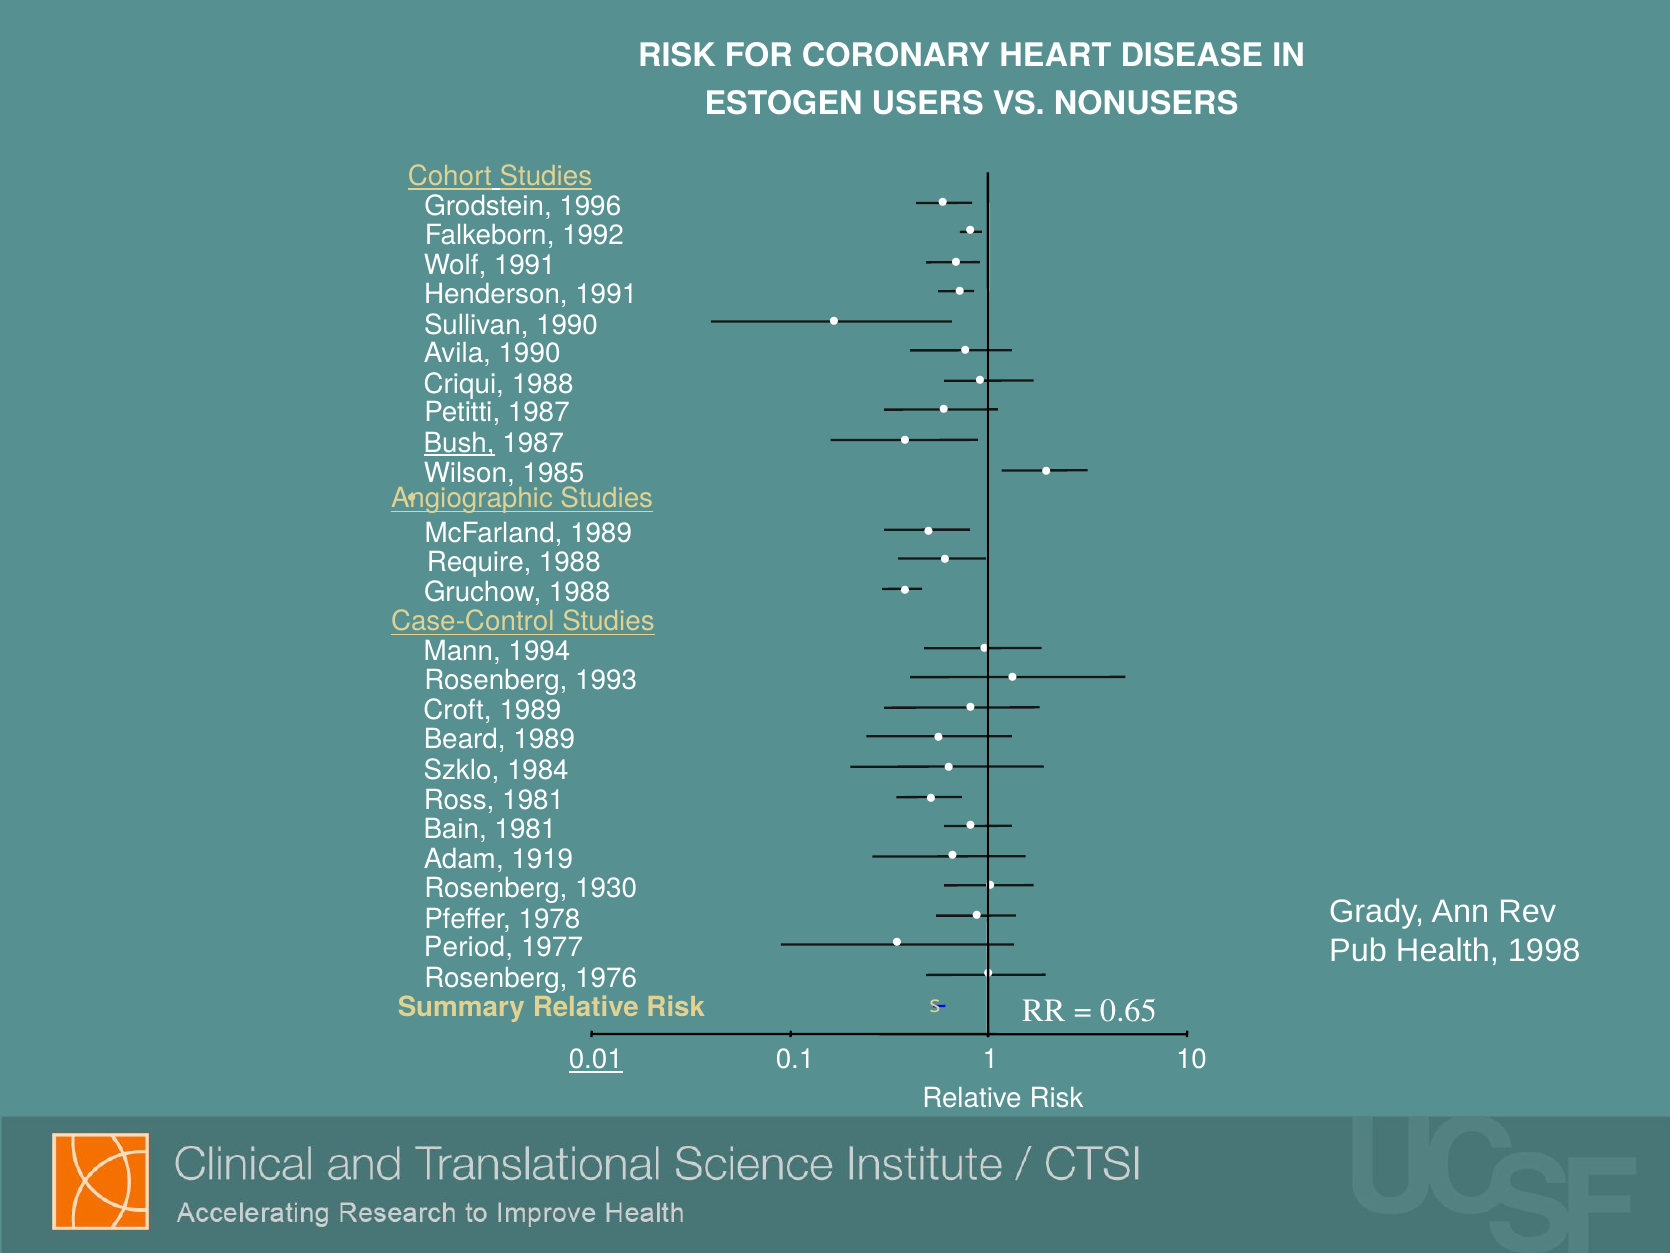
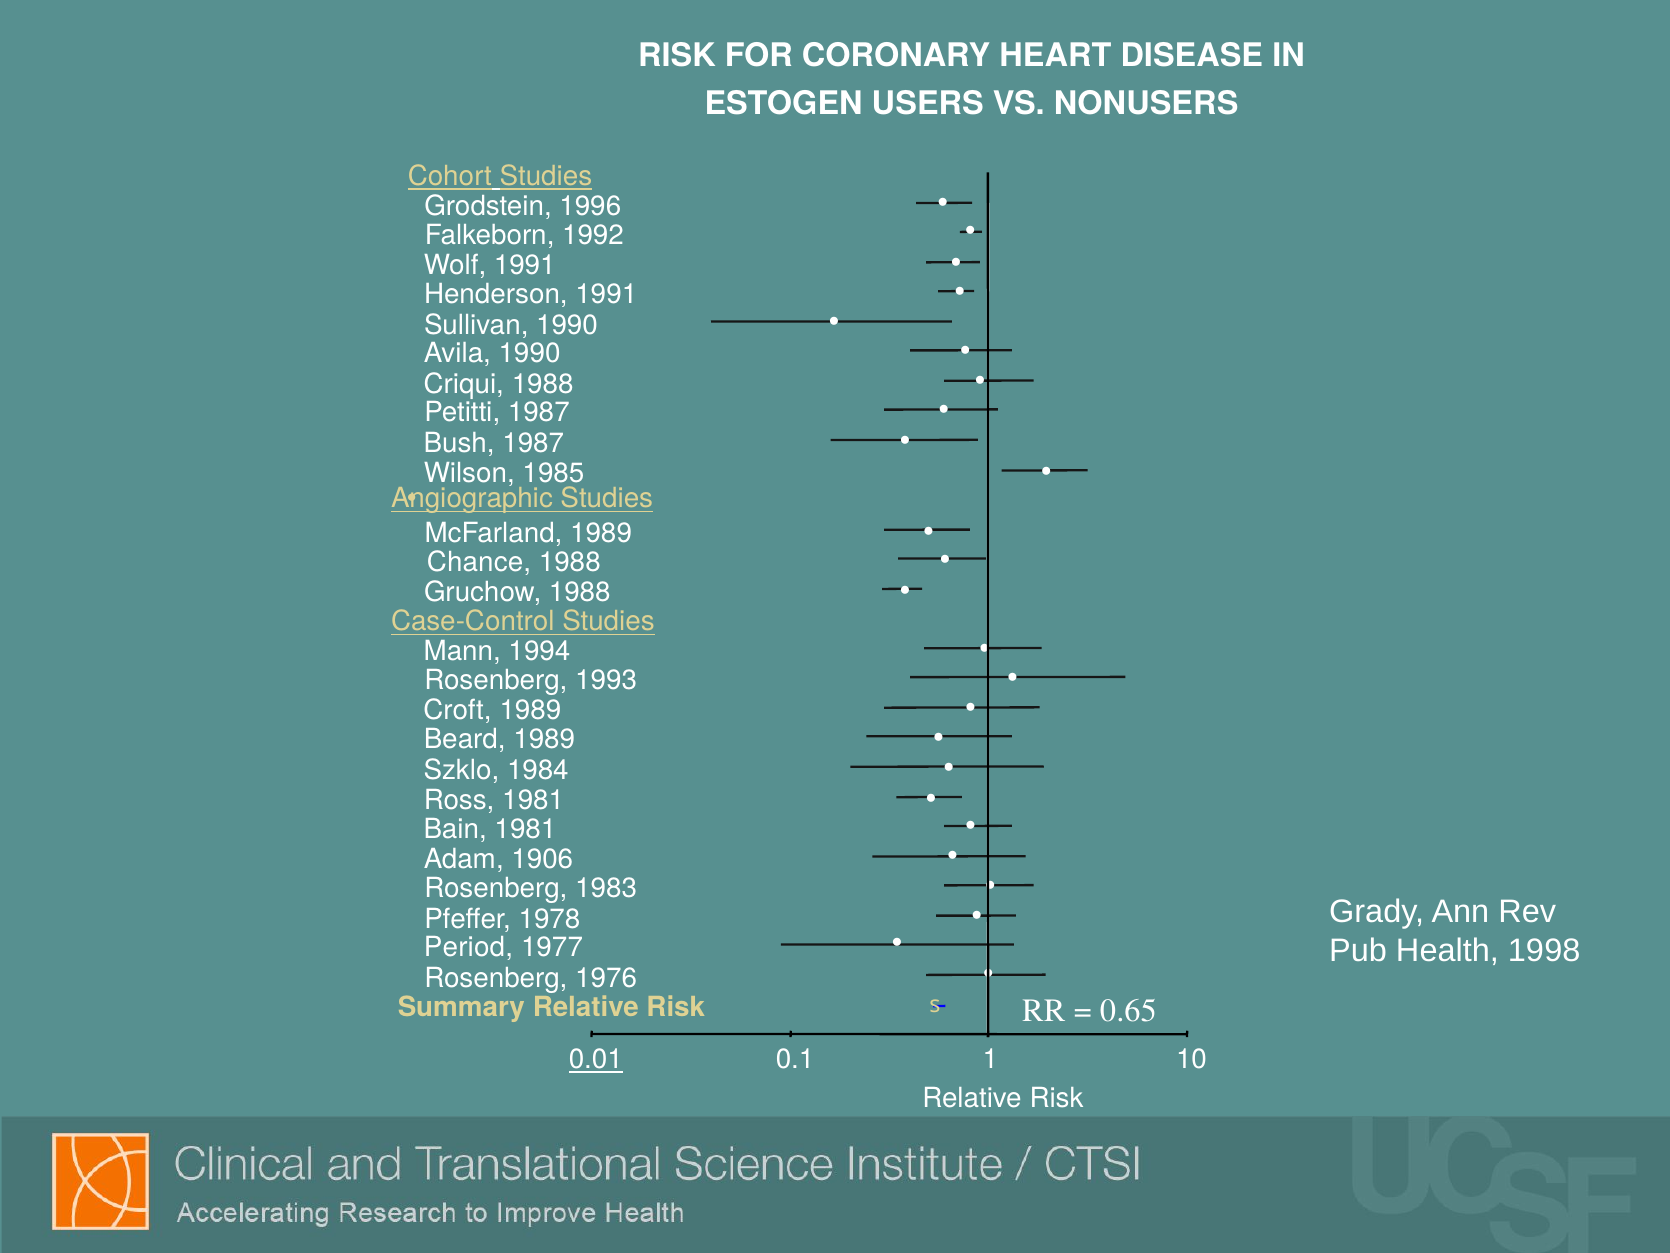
Bush underline: present -> none (459, 443)
Require: Require -> Chance (479, 562)
1919: 1919 -> 1906 (542, 859)
1930: 1930 -> 1983 (606, 888)
